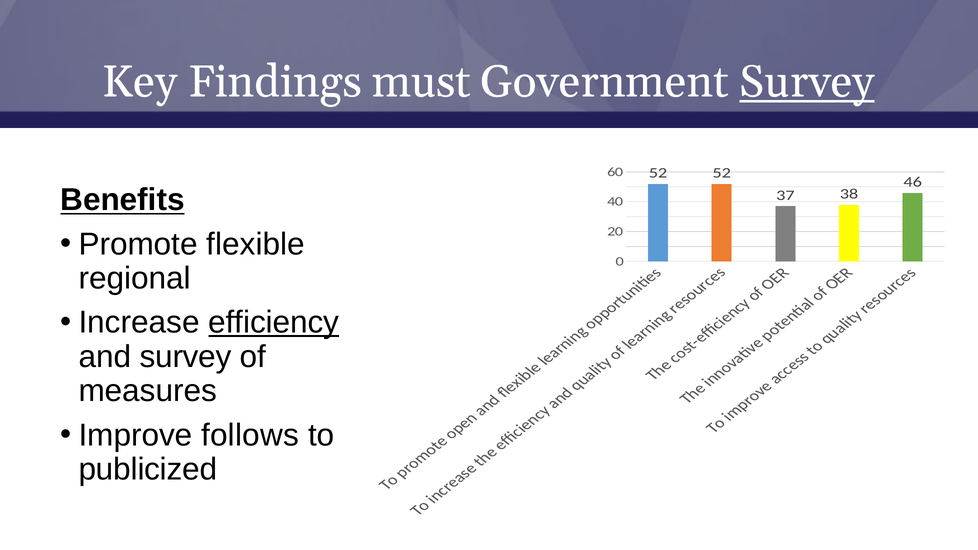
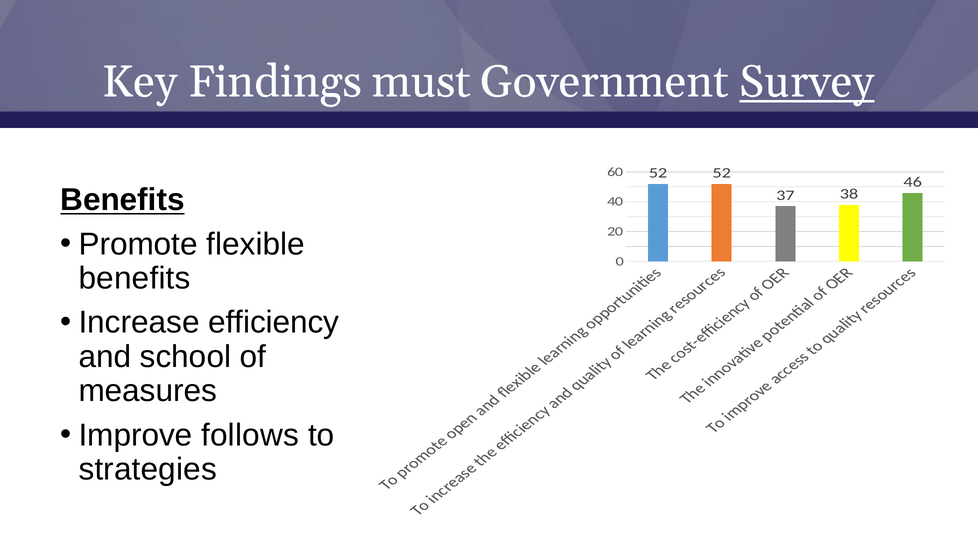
regional: regional -> benefits (135, 278)
efficiency underline: present -> none (274, 323)
and survey: survey -> school (185, 357)
publicized: publicized -> strategies (148, 469)
